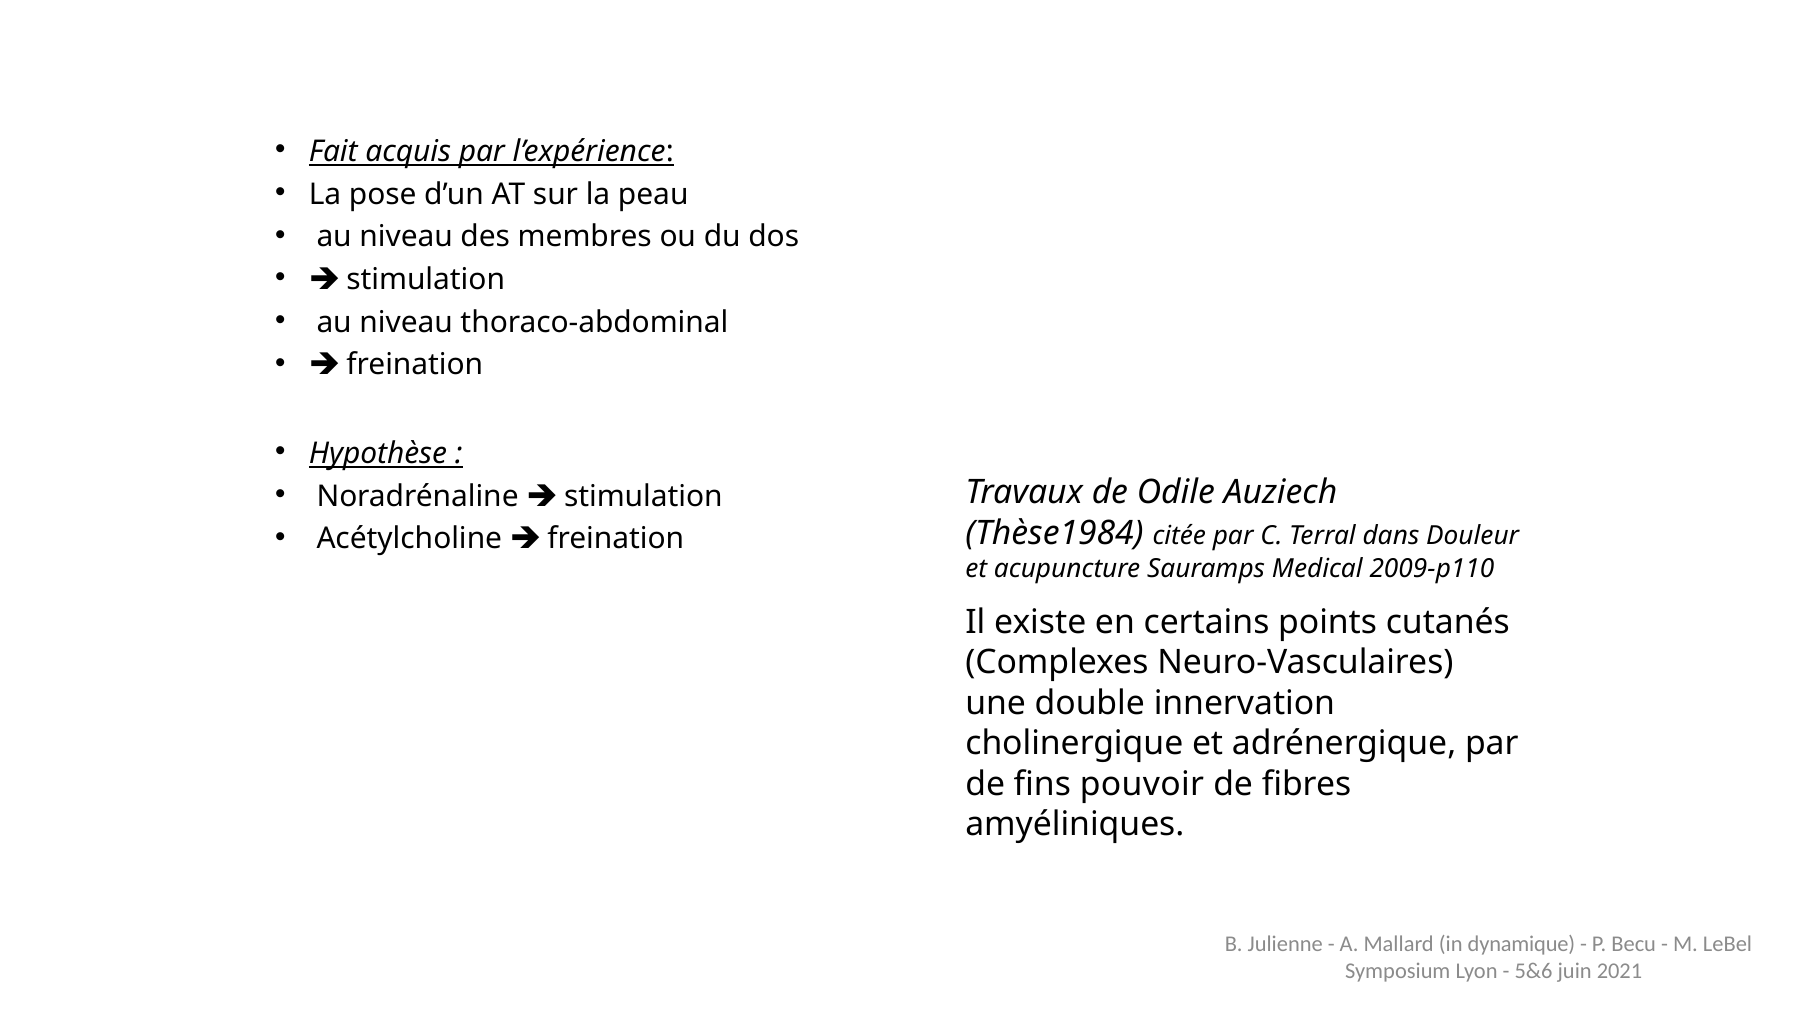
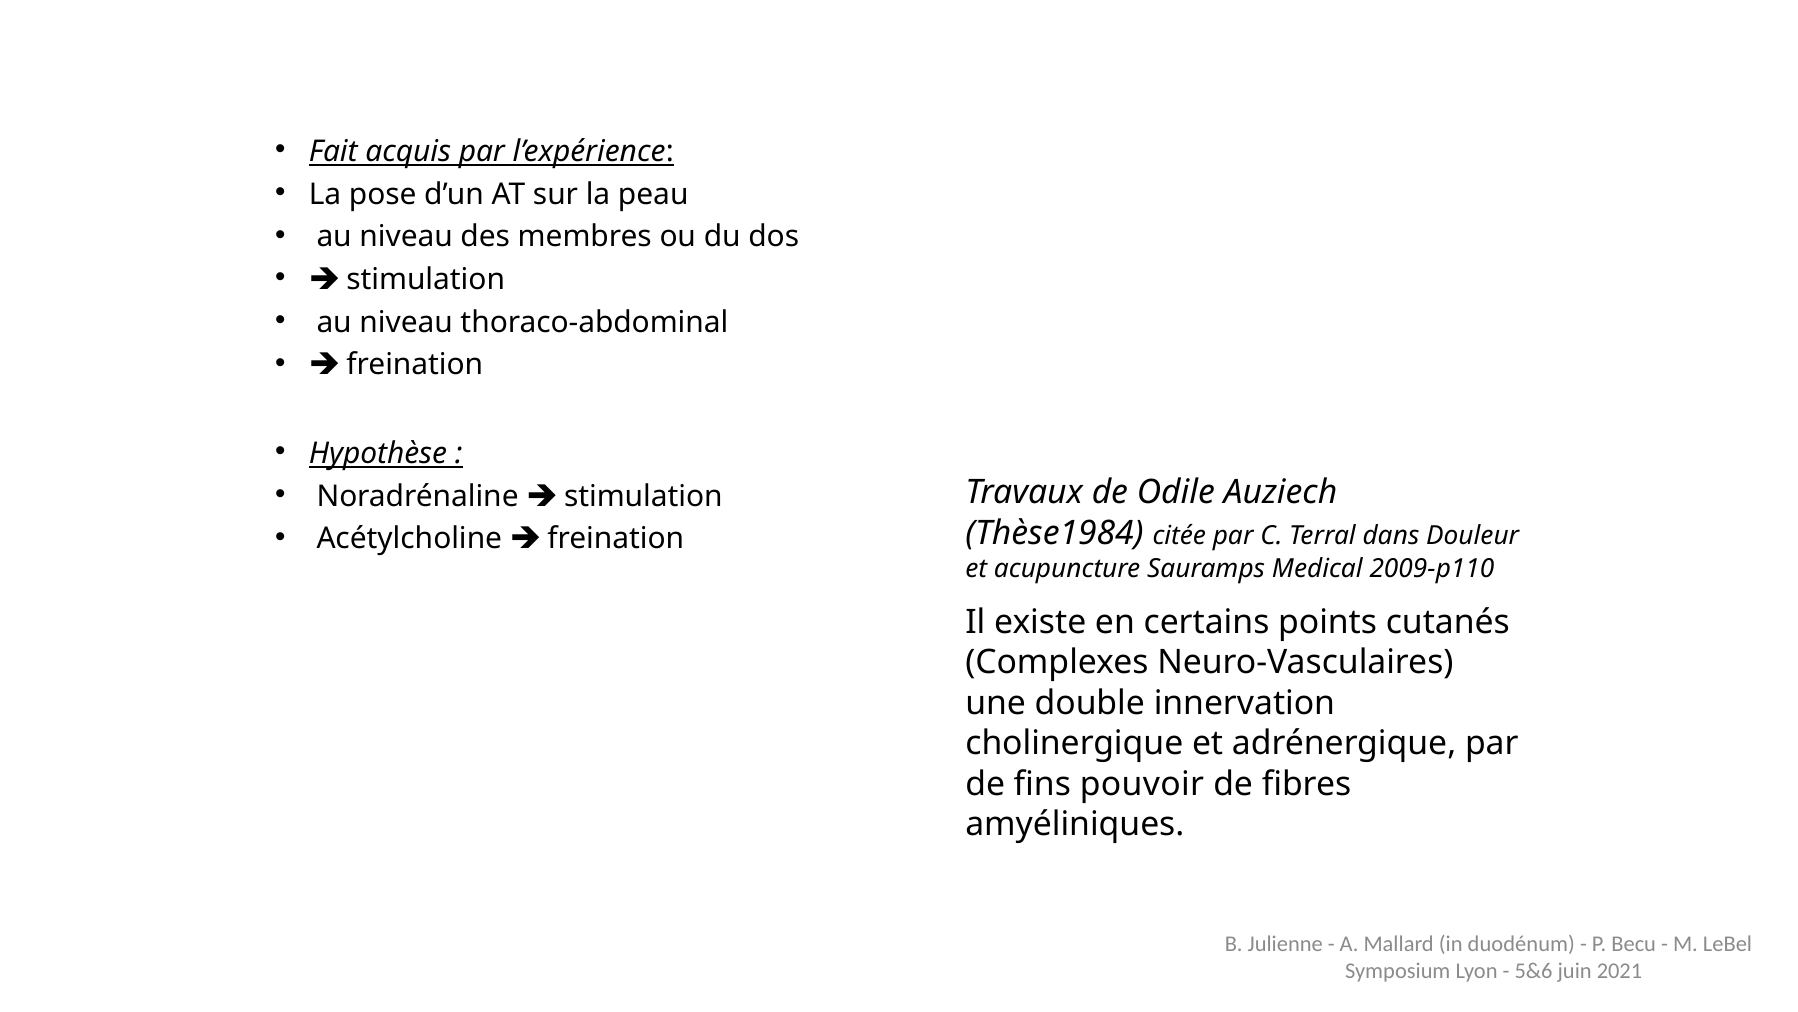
dynamique: dynamique -> duodénum (1521, 943)
